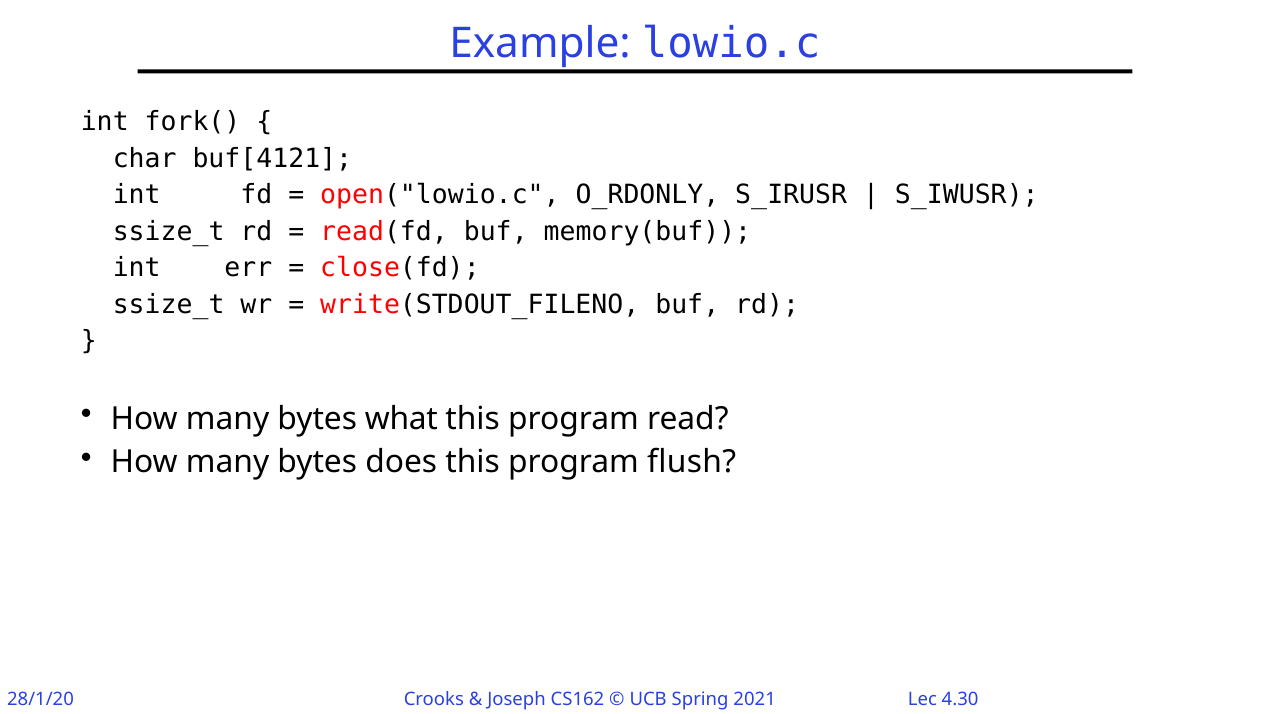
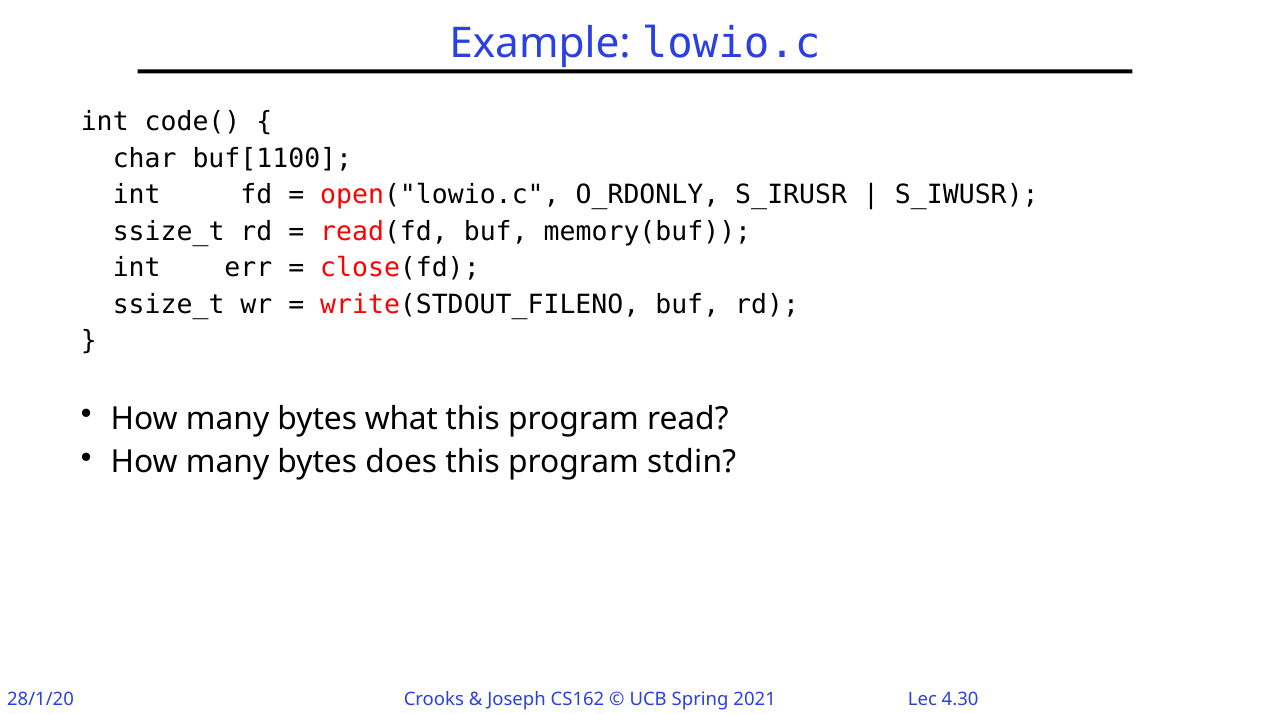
fork(: fork( -> code( (193, 122)
buf[4121: buf[4121 -> buf[1100 (272, 159)
flush: flush -> stdin (692, 463)
